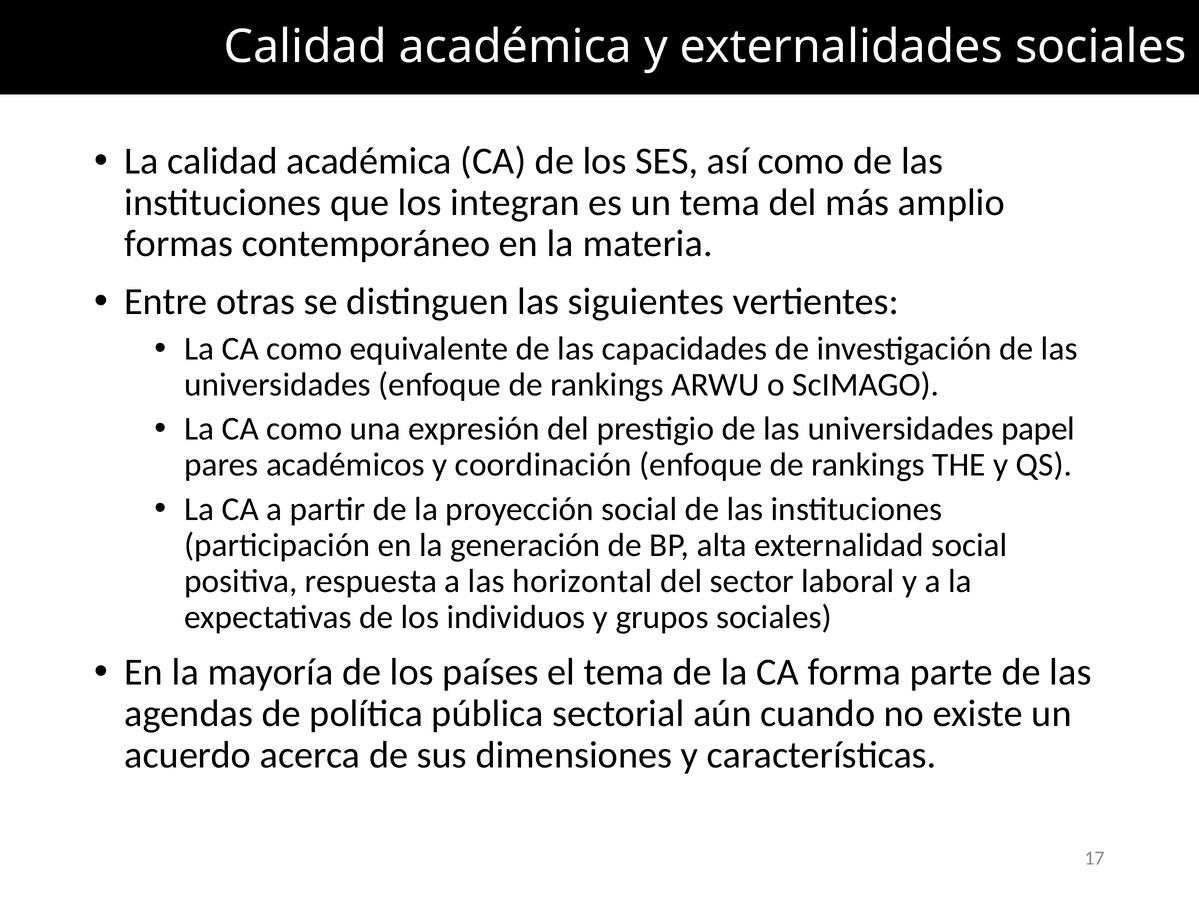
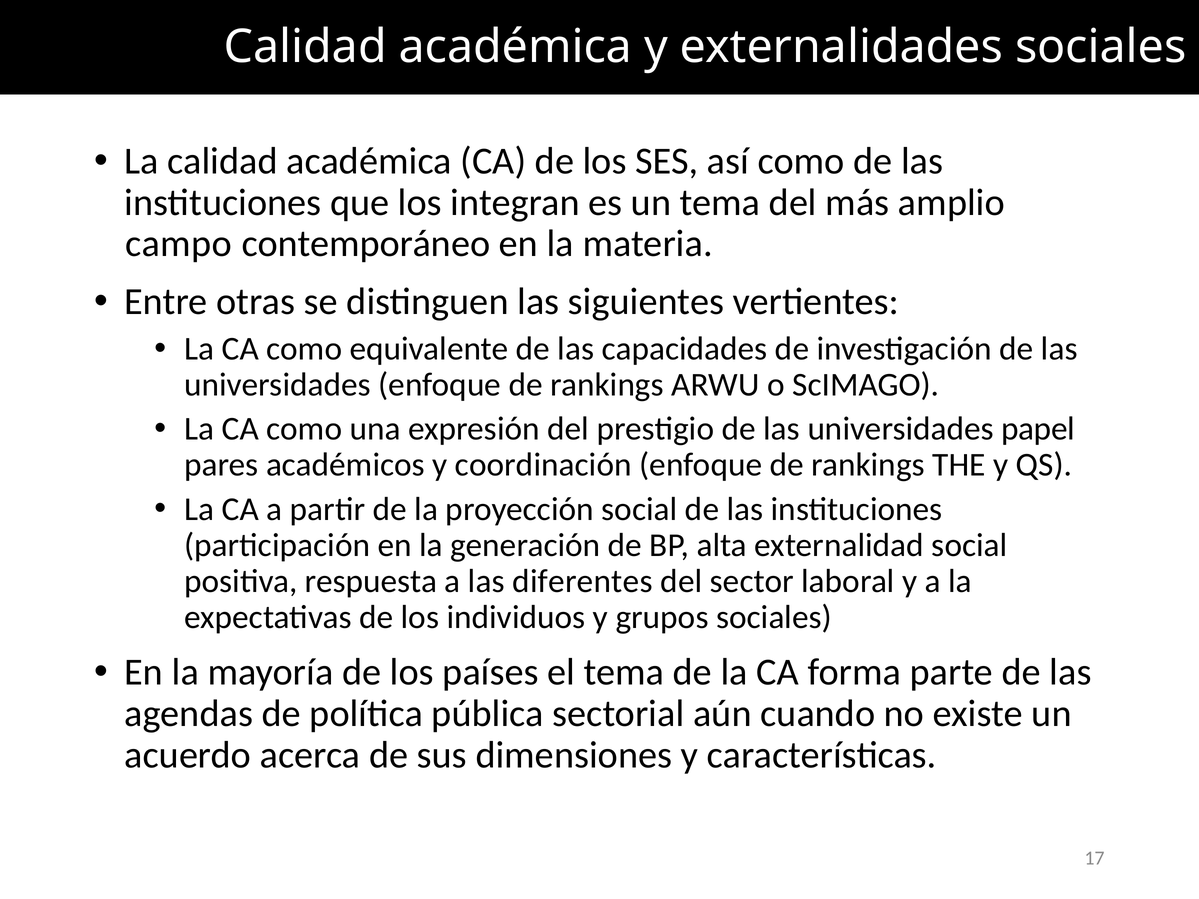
formas: formas -> campo (179, 244)
horizontal: horizontal -> diferentes (582, 581)
